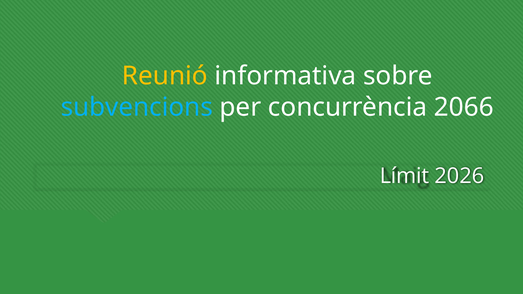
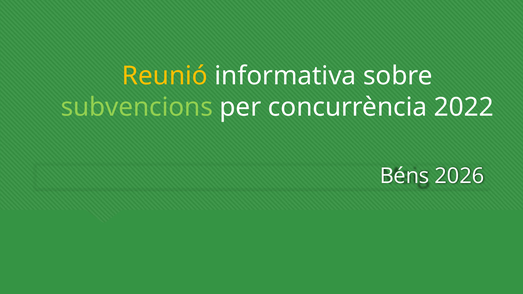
subvencions colour: light blue -> light green (137, 107)
2066: 2066 -> 2022 (464, 107)
Límit: Límit -> Béns (405, 176)
